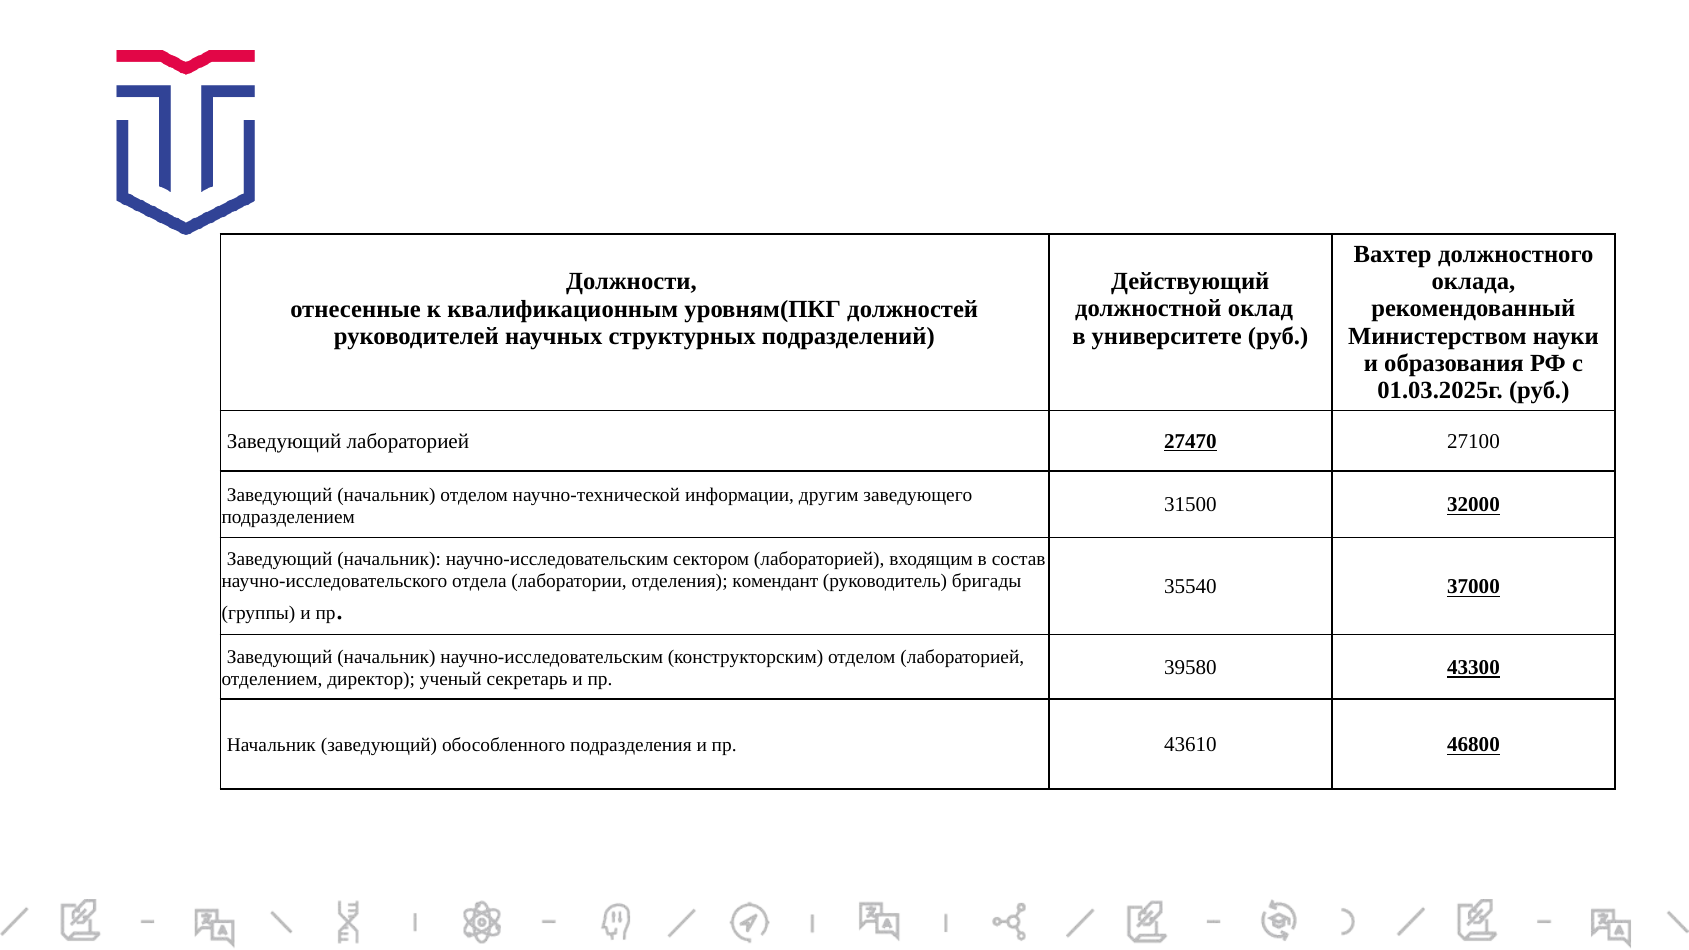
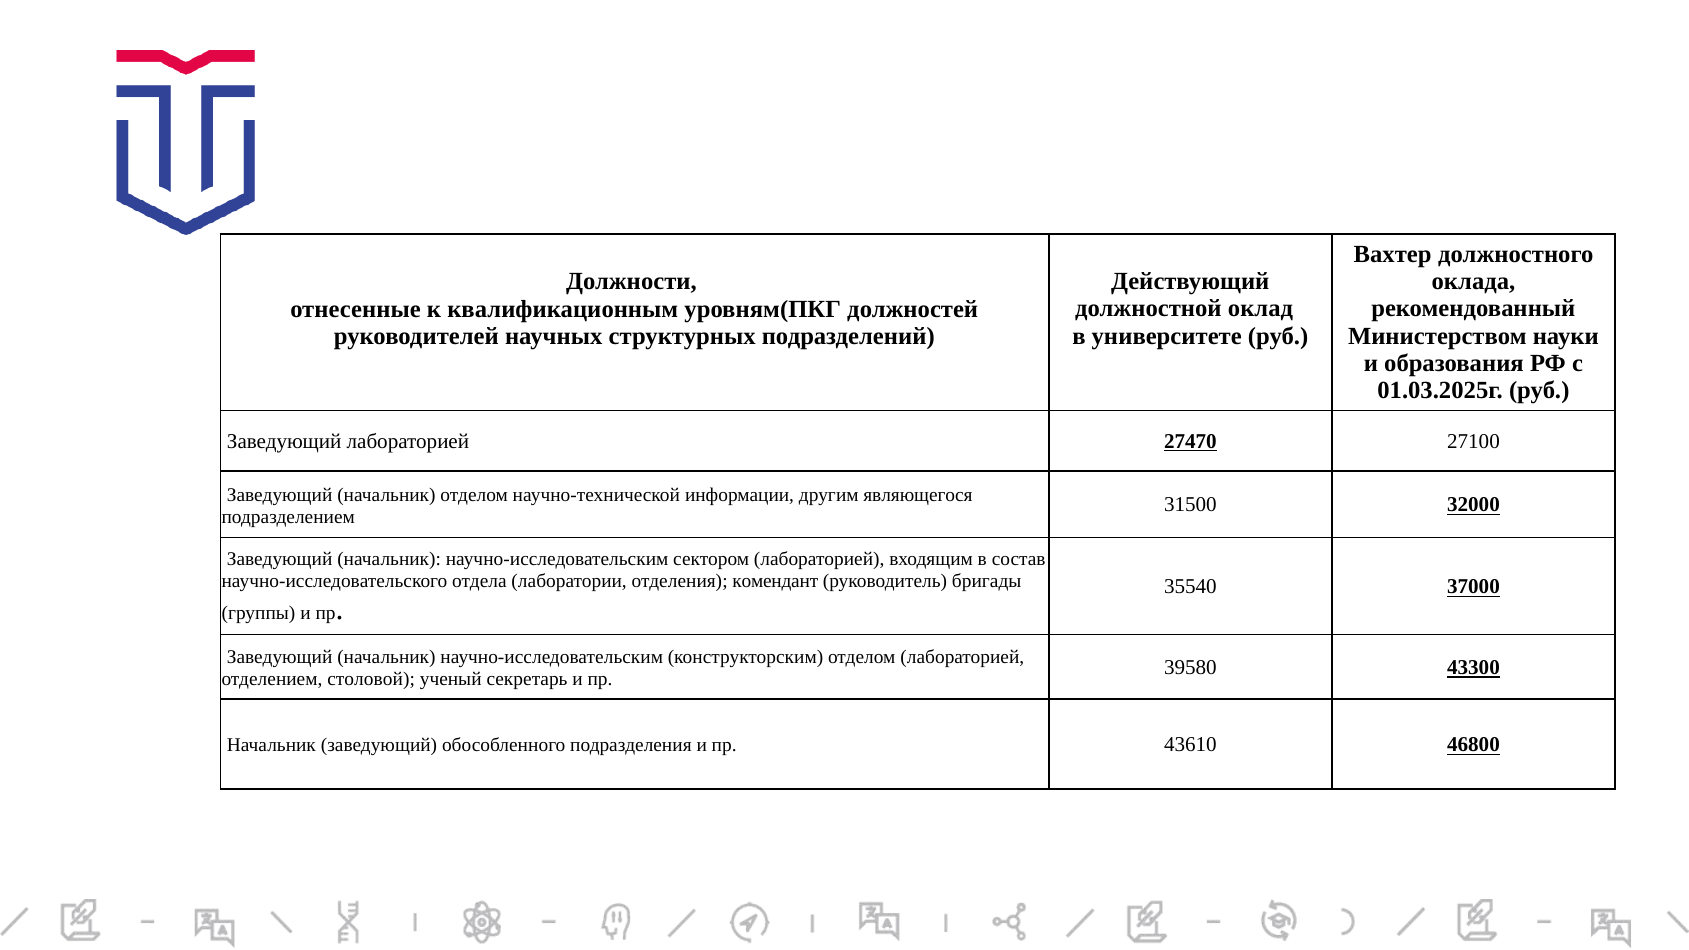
заведующего: заведующего -> являющегося (918, 495)
директор: директор -> столовой (371, 679)
